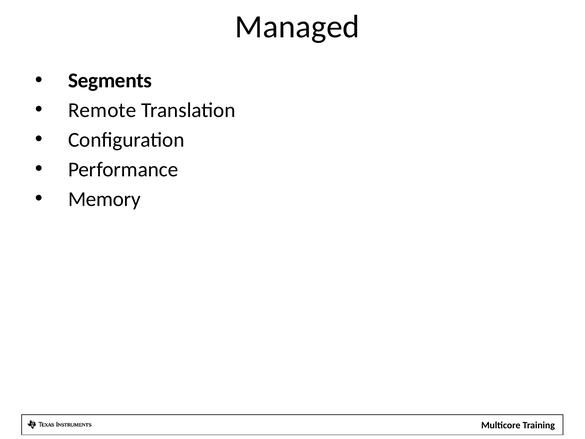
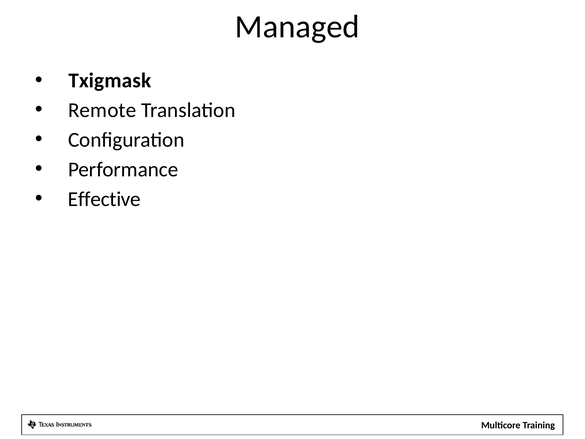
Segments: Segments -> Txigmask (110, 81)
Memory: Memory -> Effective (104, 199)
